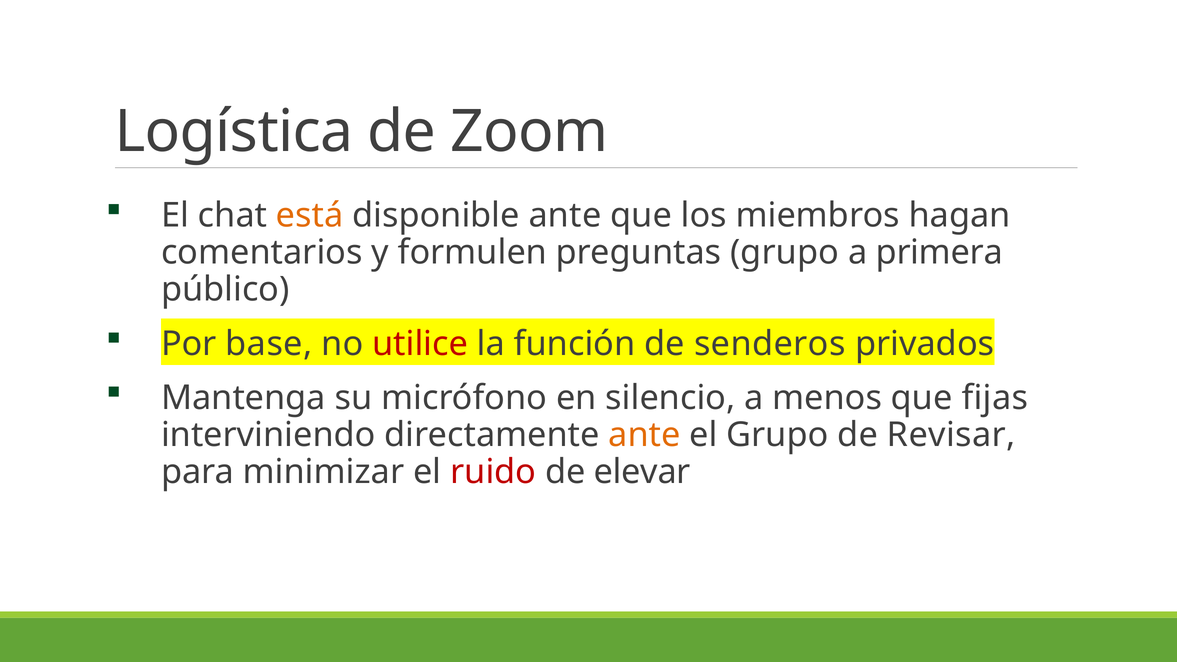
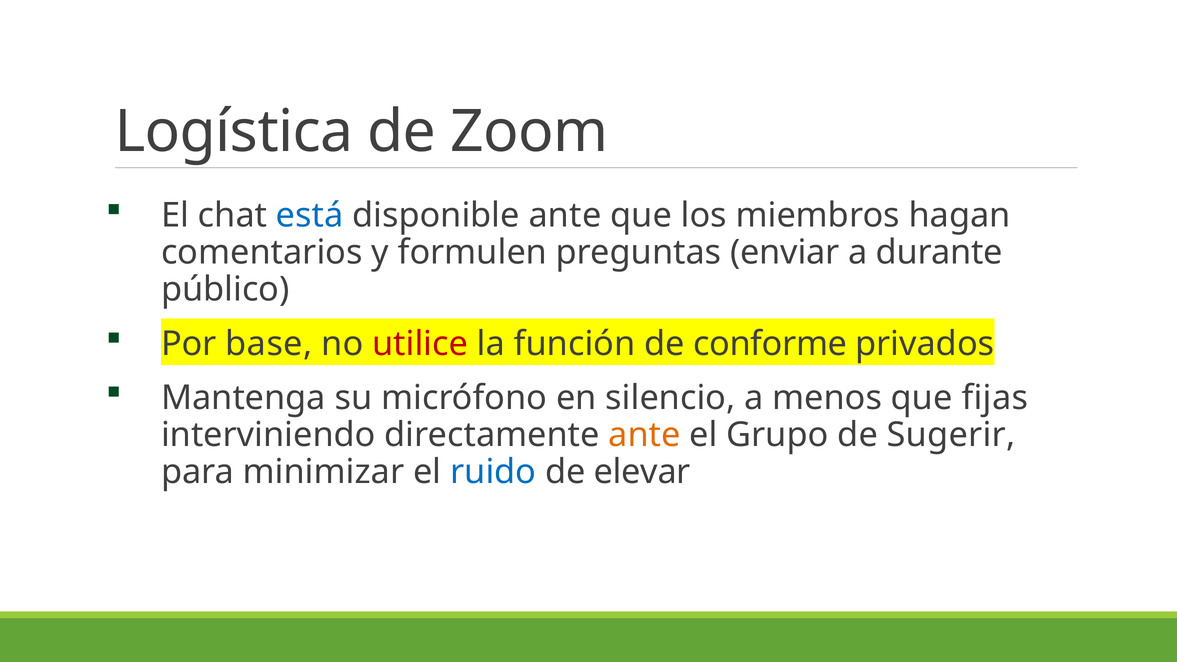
está colour: orange -> blue (310, 216)
preguntas grupo: grupo -> enviar (785, 253)
primera: primera -> durante (939, 253)
senderos: senderos -> conforme (770, 344)
Revisar: Revisar -> Sugerir (951, 435)
ruido colour: red -> blue (493, 472)
